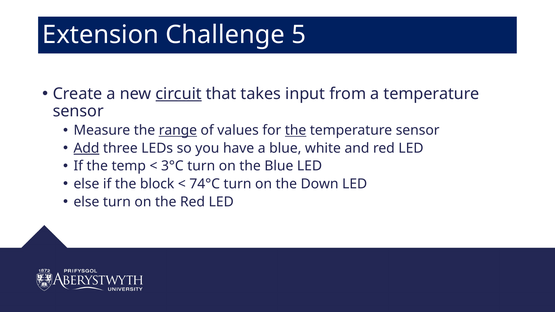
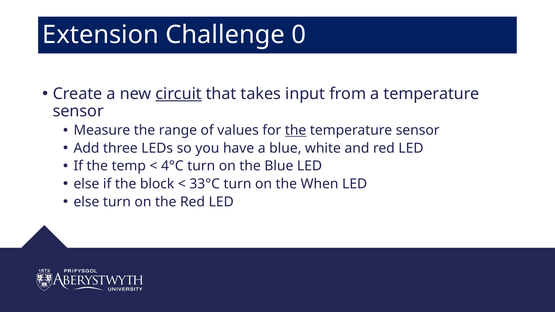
5: 5 -> 0 (299, 35)
range underline: present -> none (178, 130)
Add underline: present -> none (86, 148)
3°C: 3°C -> 4°C (172, 166)
74°C: 74°C -> 33°C (205, 184)
Down: Down -> When (320, 184)
